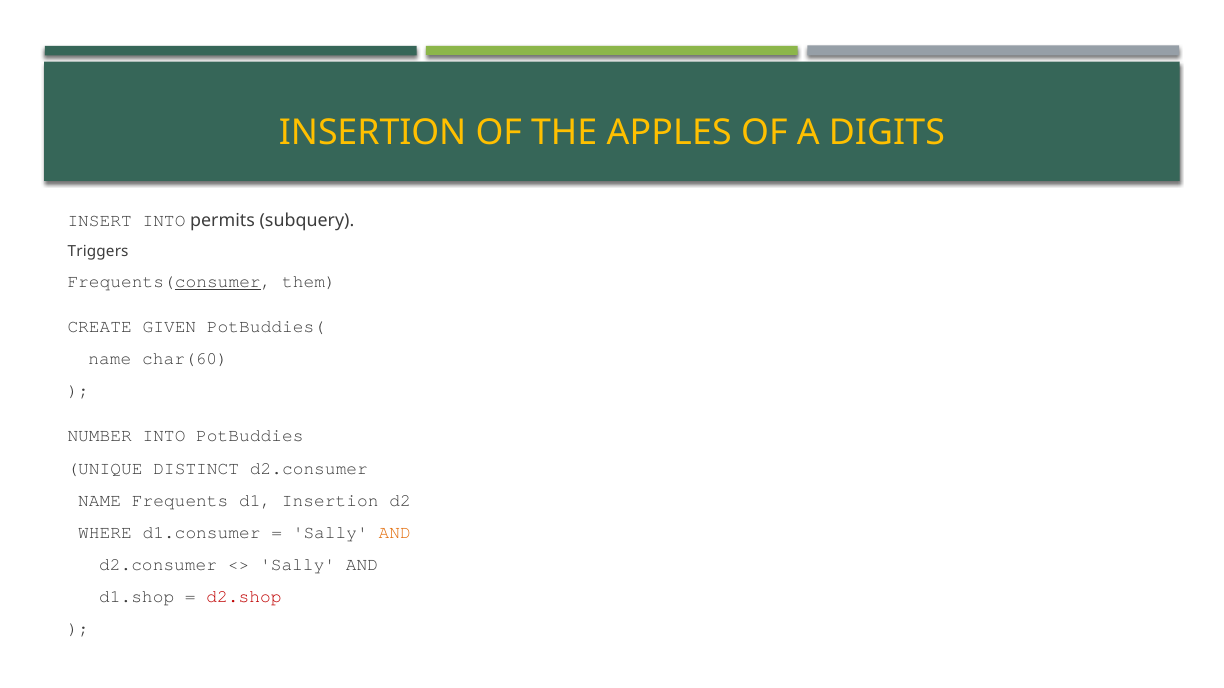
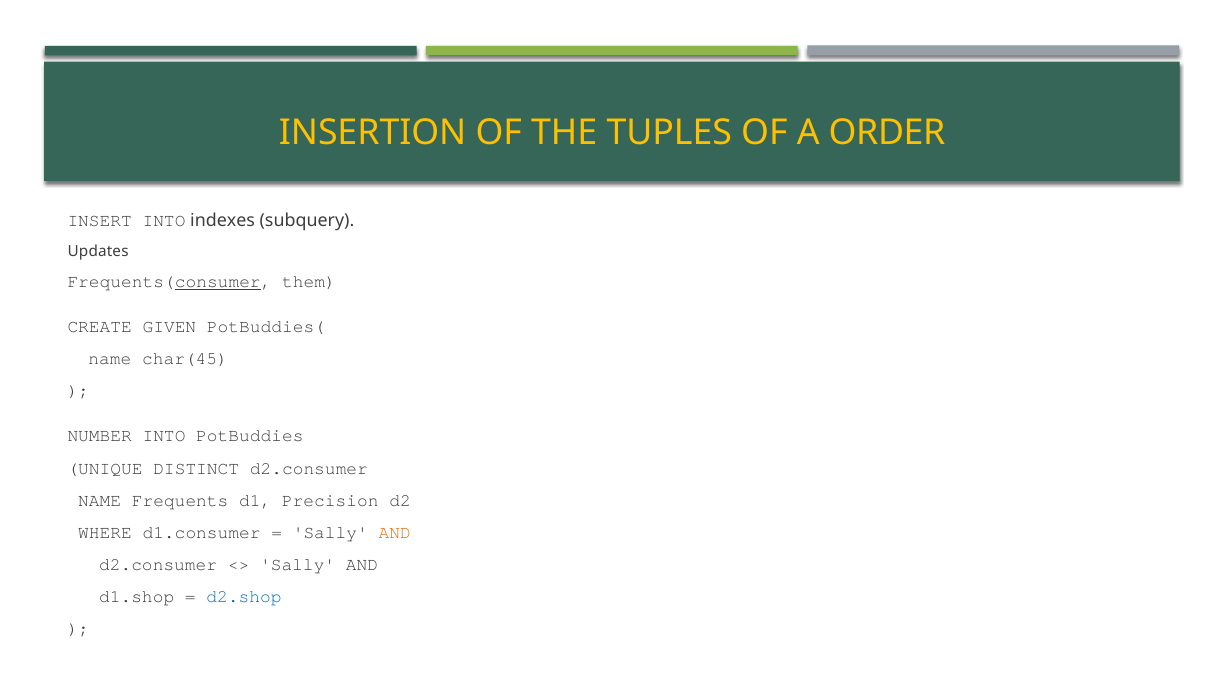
APPLES: APPLES -> TUPLES (669, 133)
DIGITS: DIGITS -> ORDER (887, 133)
permits: permits -> indexes (223, 221)
Triggers: Triggers -> Updates (98, 251)
char(60: char(60 -> char(45 (185, 359)
d1 Insertion: Insertion -> Precision (330, 501)
d2.shop colour: red -> blue (244, 597)
